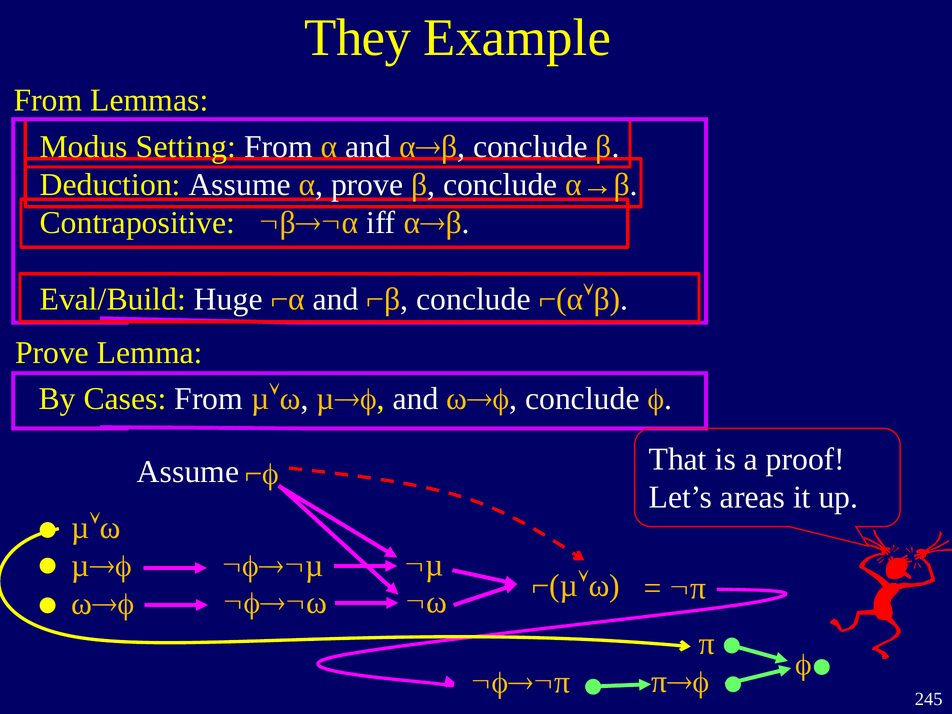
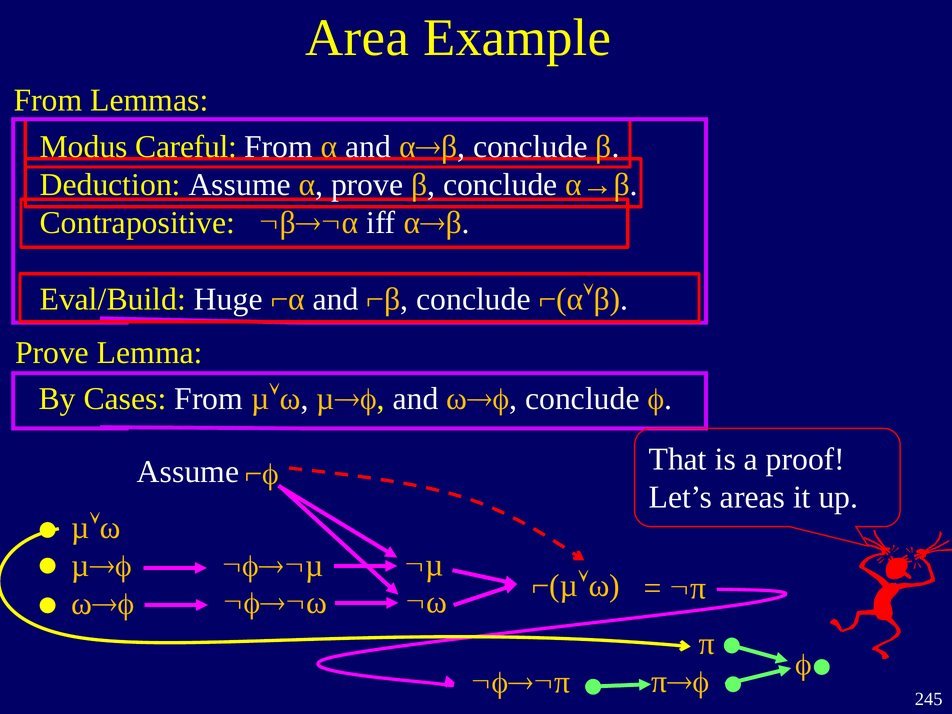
They: They -> Area (357, 38)
Setting: Setting -> Careful (186, 147)
